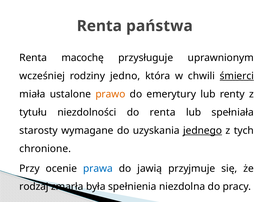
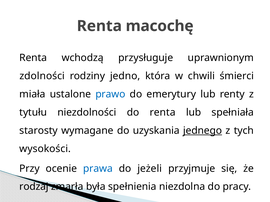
państwa: państwa -> macochę (160, 26)
macochę: macochę -> wchodzą (83, 58)
wcześniej: wcześniej -> zdolności (42, 76)
śmierci underline: present -> none (237, 76)
prawo colour: orange -> blue (110, 94)
chronione: chronione -> wysokości (45, 149)
jawią: jawią -> jeżeli (150, 169)
